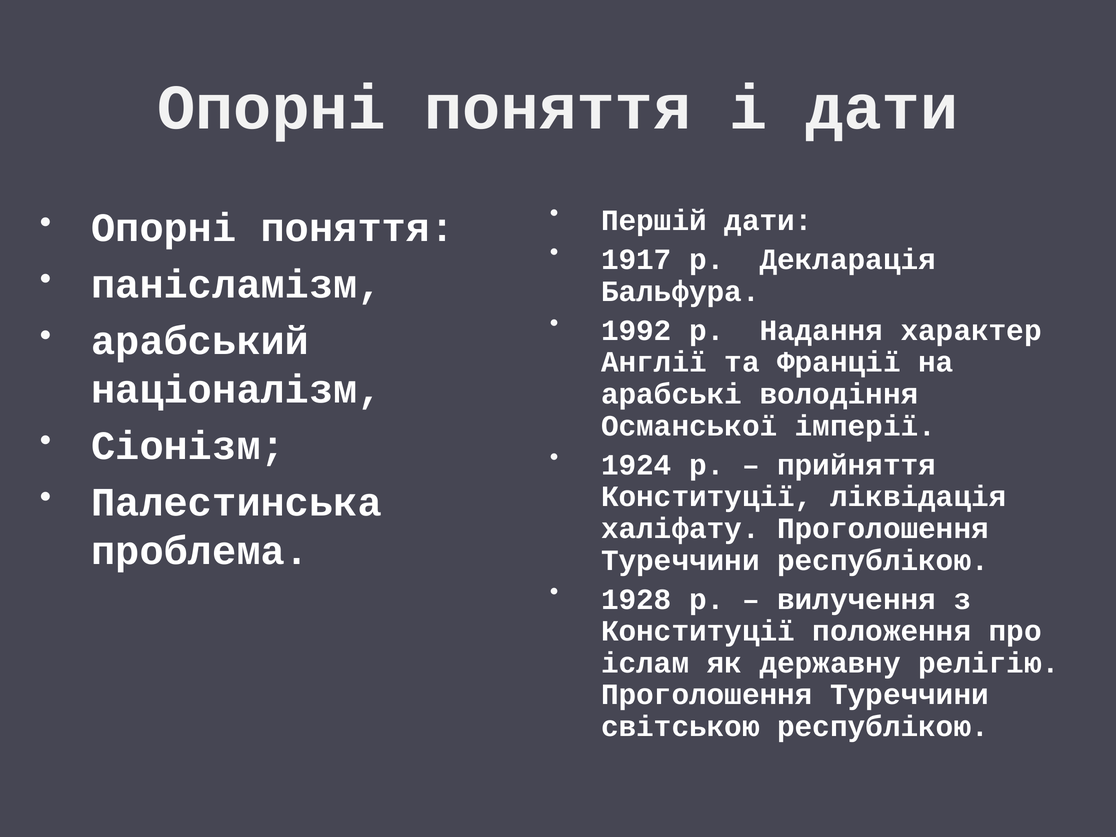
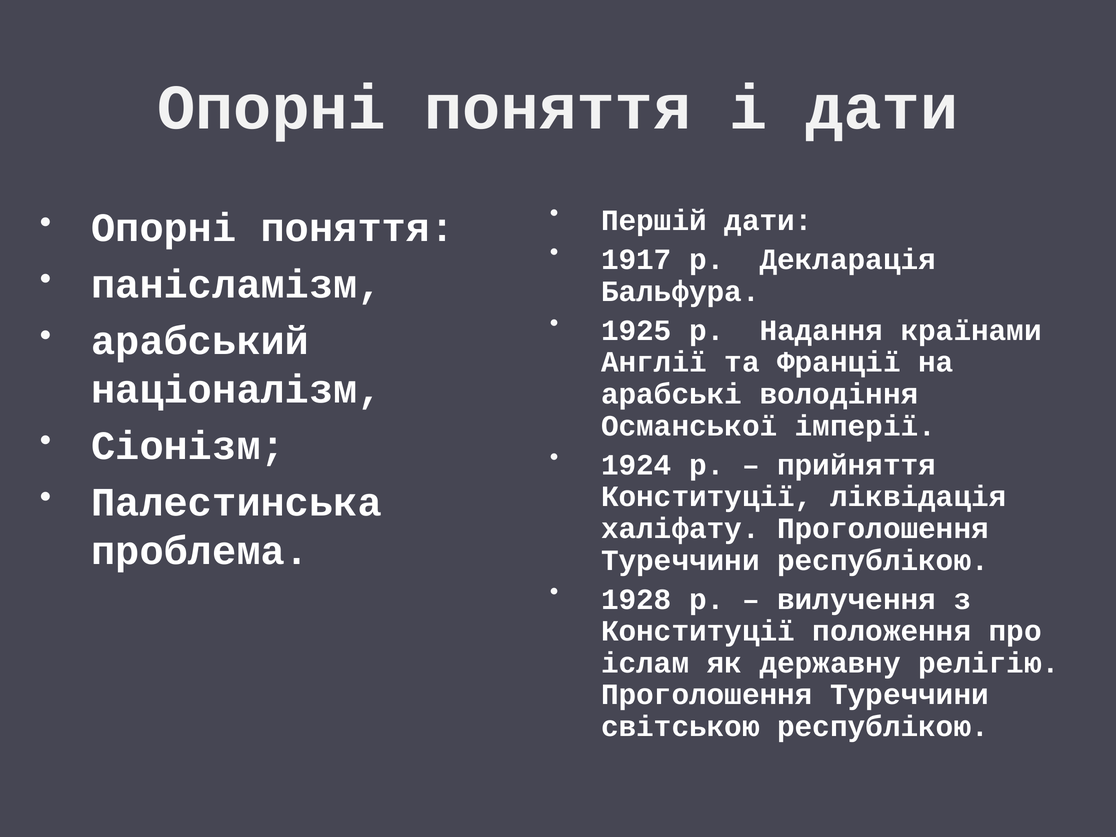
1992: 1992 -> 1925 (636, 330)
характер: характер -> країнами (971, 330)
